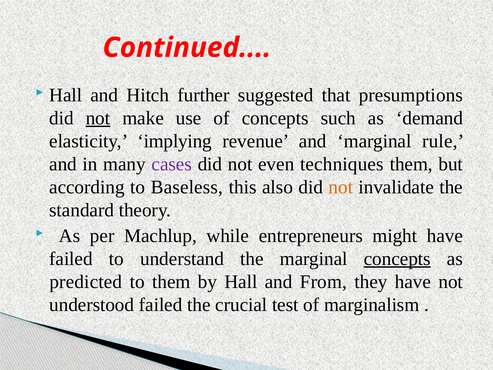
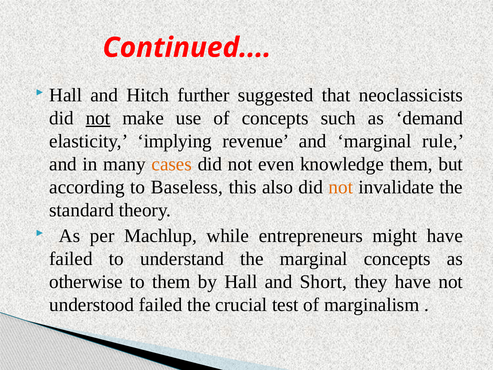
presumptions: presumptions -> neoclassicists (411, 95)
cases colour: purple -> orange (172, 164)
techniques: techniques -> knowledge (342, 164)
concepts underline: present -> none (397, 259)
predicted: predicted -> otherwise (86, 282)
From: From -> Short (323, 282)
